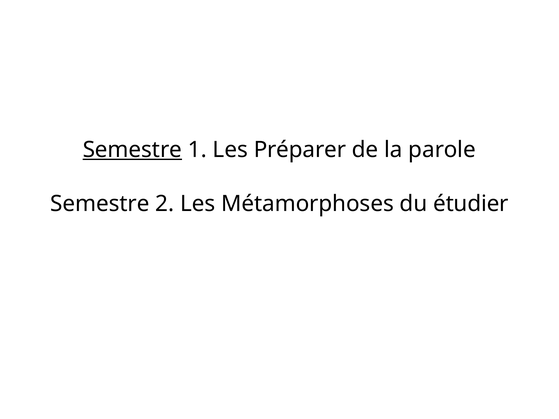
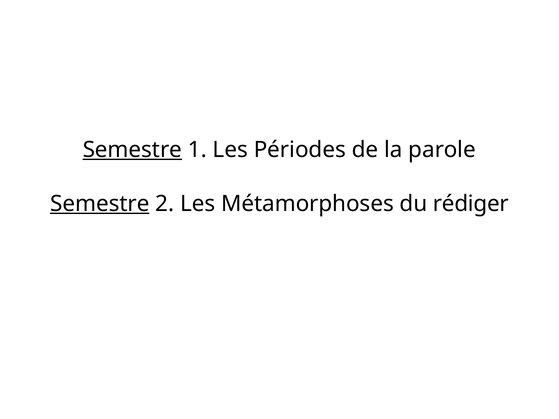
Préparer: Préparer -> Périodes (300, 150)
Semestre underline: none -> present (100, 204)
étudier: étudier -> rédiger (471, 204)
